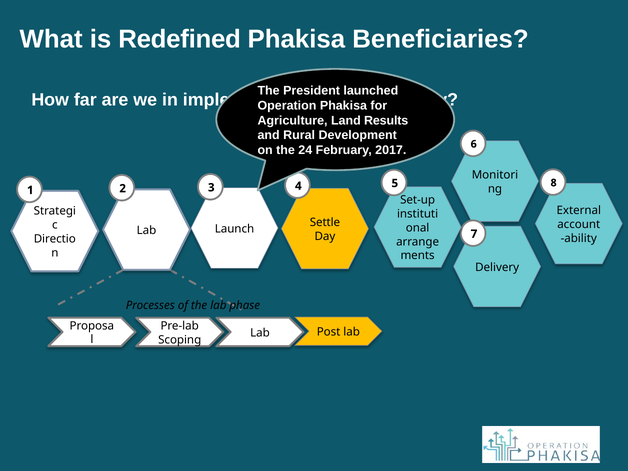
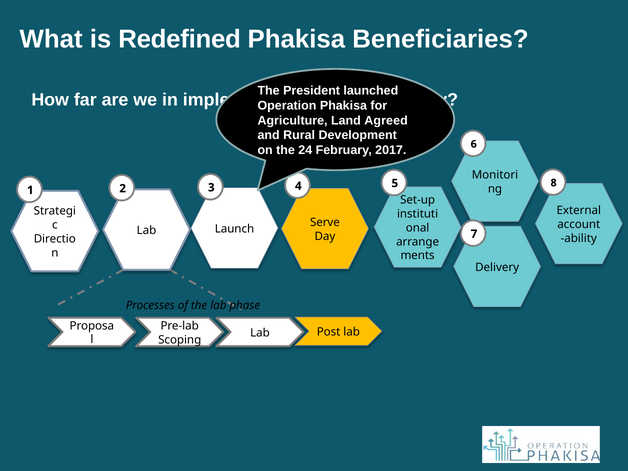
Results: Results -> Agreed (386, 120)
Settle: Settle -> Serve (325, 223)
